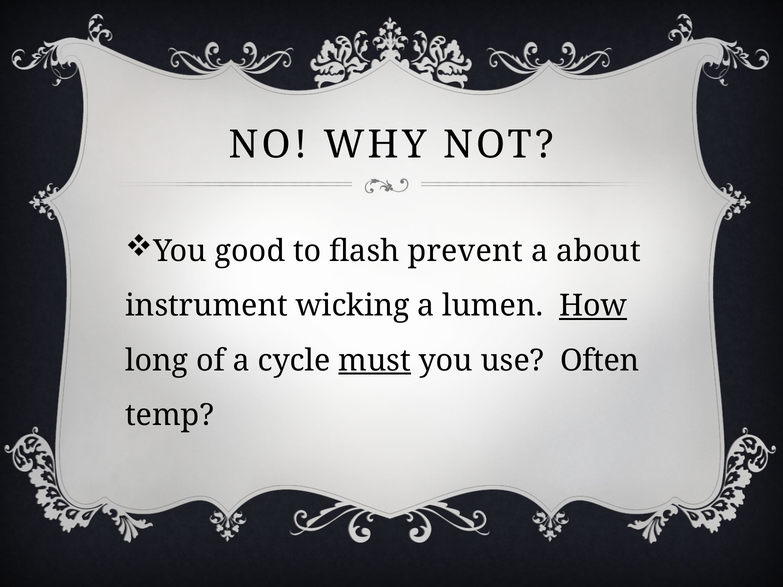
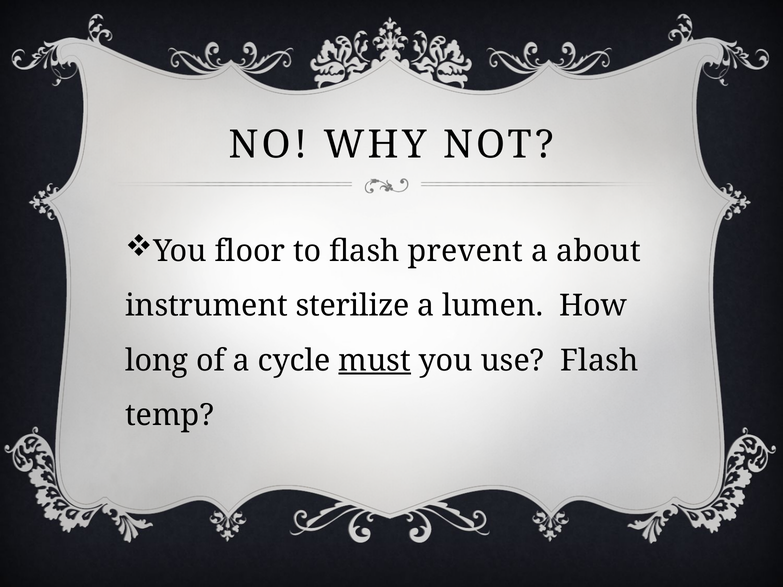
good: good -> floor (250, 251)
wicking: wicking -> sterilize (353, 306)
How underline: present -> none (593, 306)
use Often: Often -> Flash (599, 361)
